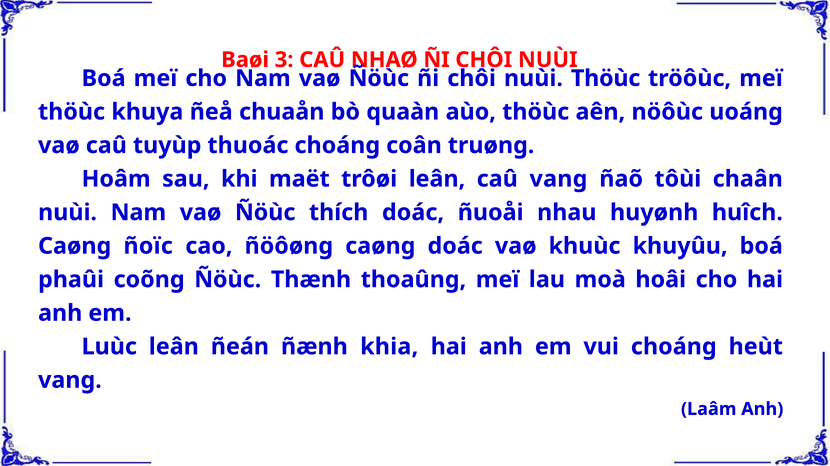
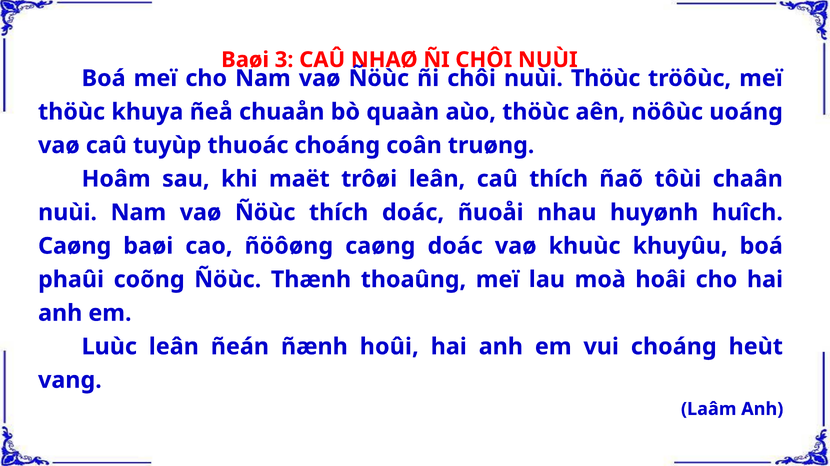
caû vang: vang -> thích (559, 179)
Caøng ñoïc: ñoïc -> baøi (148, 246)
khia: khia -> hoûi (389, 347)
